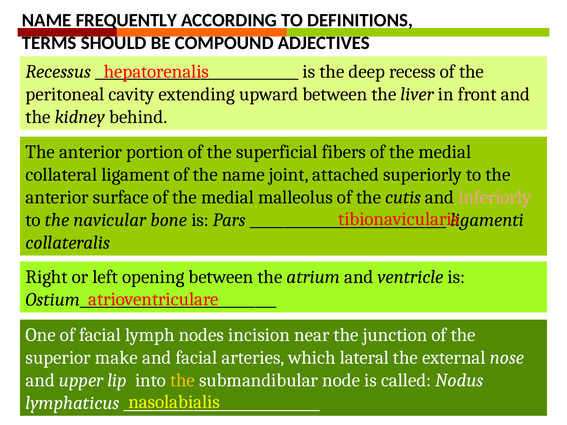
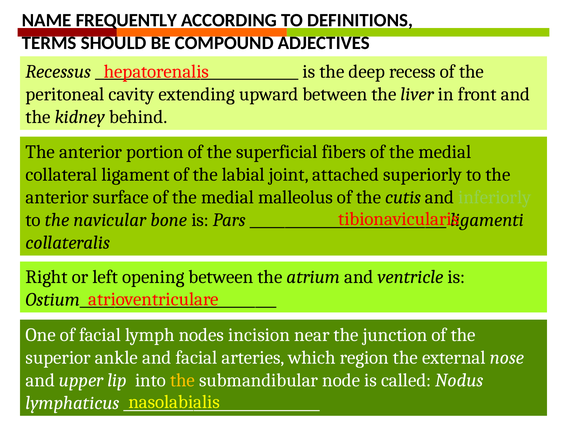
the name: name -> labial (243, 175)
inferiorly colour: pink -> light green (495, 198)
make: make -> ankle (116, 358)
lateral: lateral -> region (364, 358)
